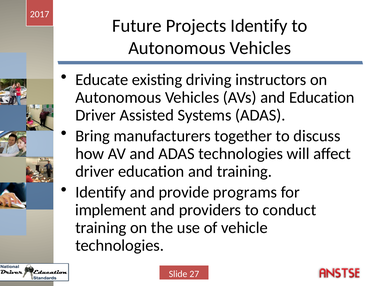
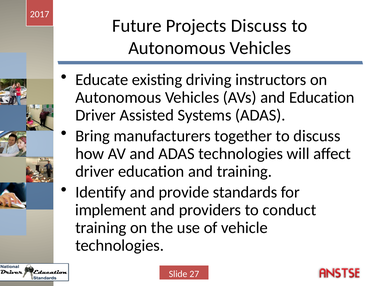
Projects Identify: Identify -> Discuss (259, 26)
programs: programs -> standards (245, 192)
